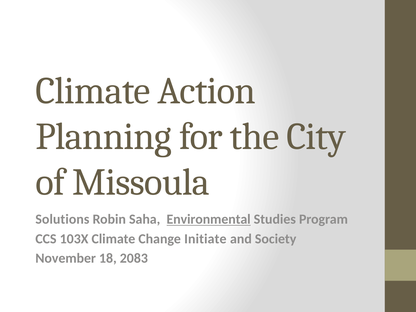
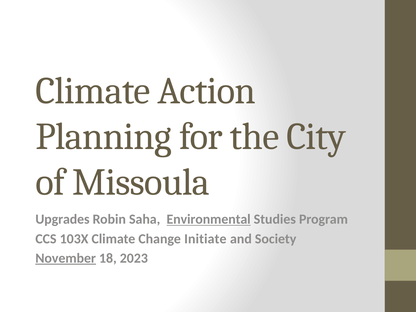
Solutions: Solutions -> Upgrades (62, 219)
November underline: none -> present (66, 258)
2083: 2083 -> 2023 (134, 258)
